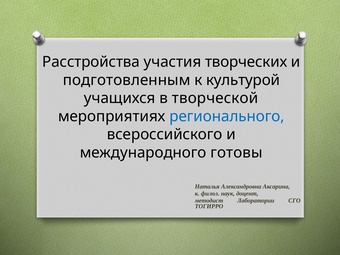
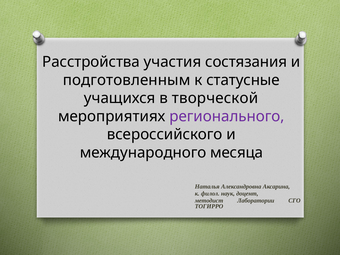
творческих: творческих -> состязания (246, 62)
культурой: культурой -> статусные (243, 80)
регионального colour: blue -> purple (227, 116)
готовы: готовы -> месяца (237, 153)
